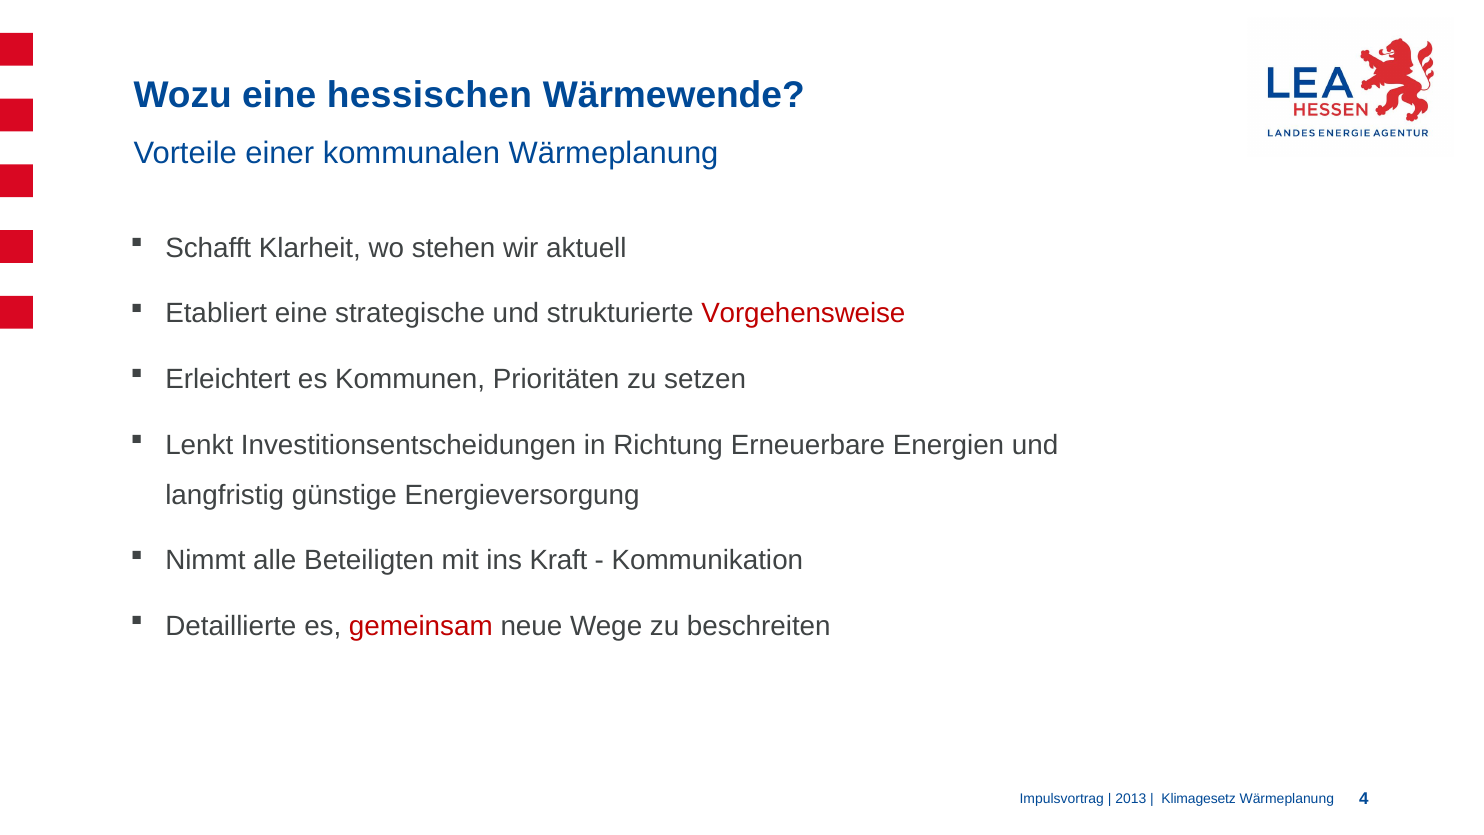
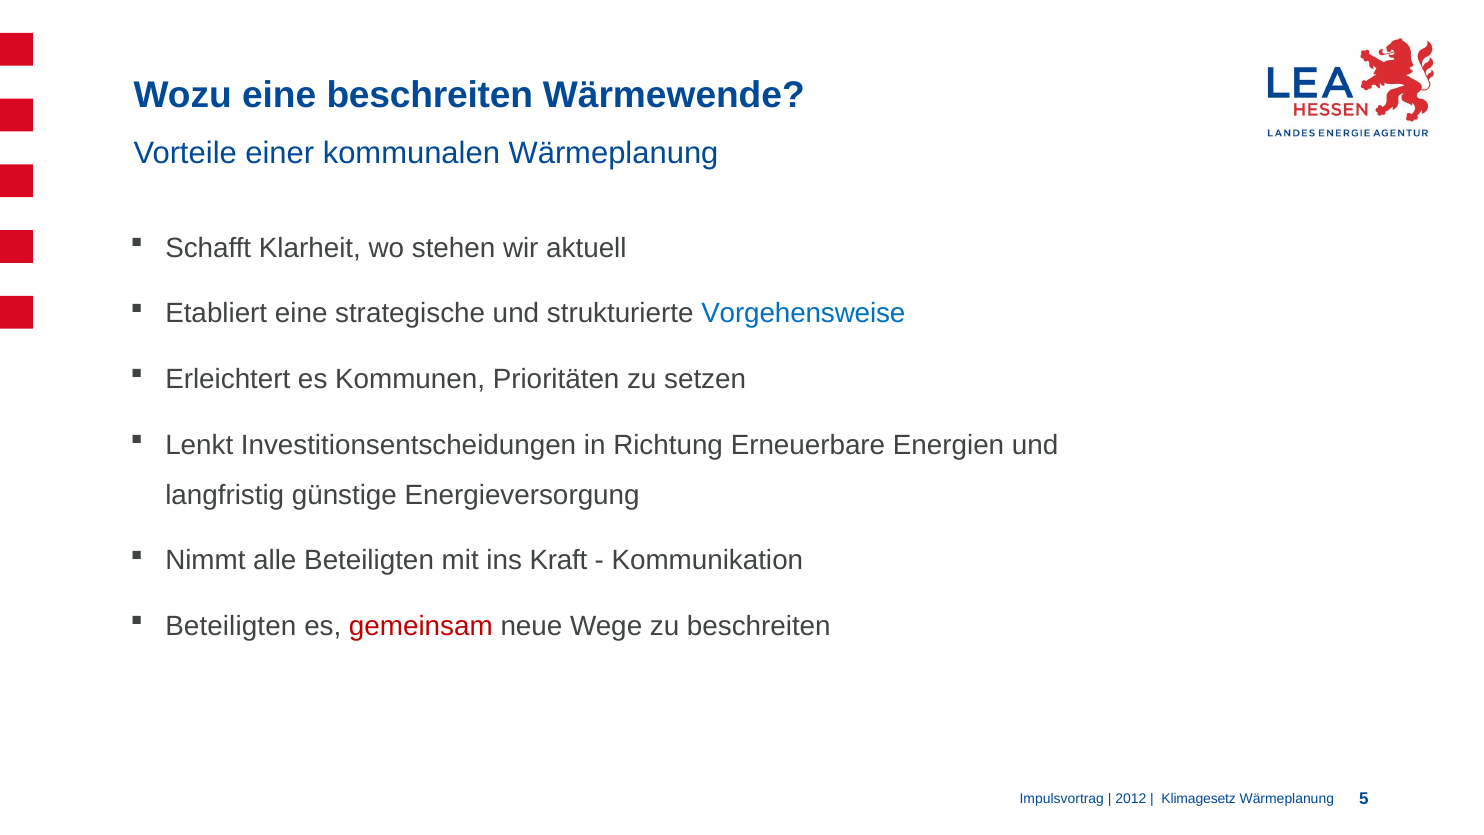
eine hessischen: hessischen -> beschreiten (430, 95)
Vorgehensweise colour: red -> blue (803, 314)
Detaillierte: Detaillierte -> Beteiligten (231, 626)
2013: 2013 -> 2012 (1131, 799)
4: 4 -> 5 (1364, 799)
